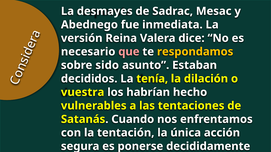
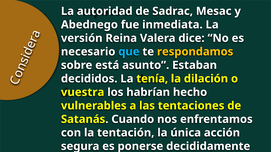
desmayes: desmayes -> autoridad (105, 11)
que colour: pink -> light blue (129, 52)
sido: sido -> está (107, 65)
